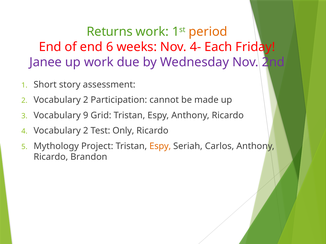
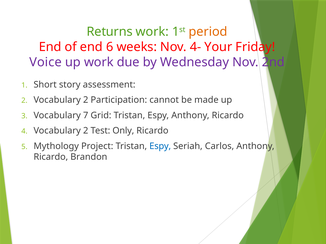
Each: Each -> Your (218, 47)
Janee: Janee -> Voice (46, 62)
9: 9 -> 7 (86, 116)
Espy colour: orange -> blue (160, 146)
